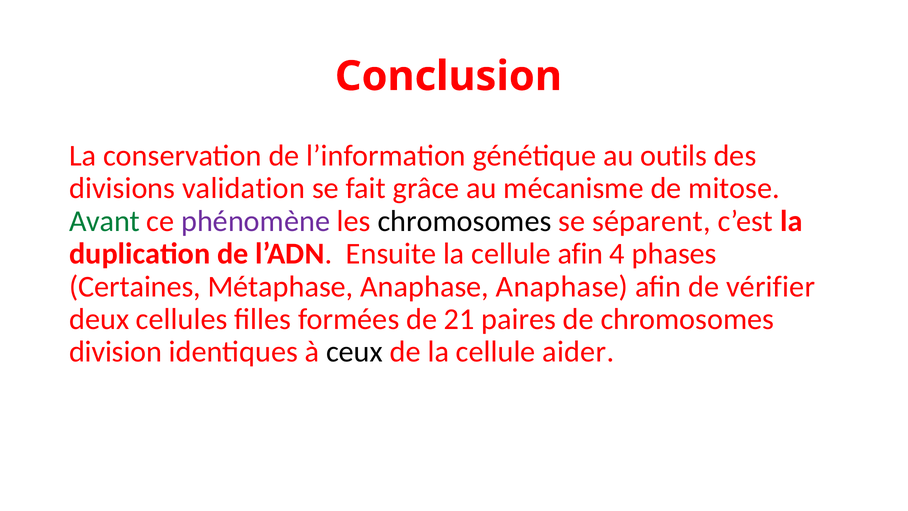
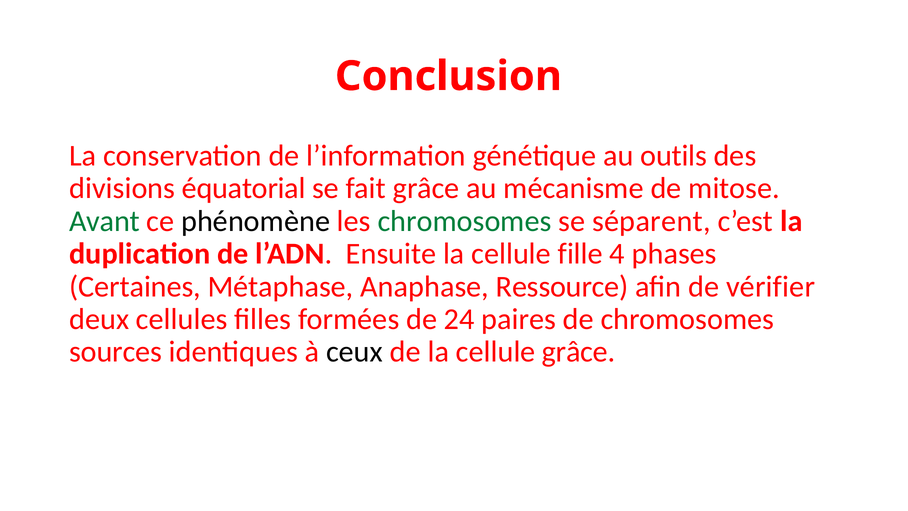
validation: validation -> équatorial (244, 188)
phénomène colour: purple -> black (256, 221)
chromosomes colour: black -> green (465, 221)
cellule afin: afin -> fille (580, 254)
Anaphase Anaphase: Anaphase -> Ressource (562, 286)
21: 21 -> 24 (459, 319)
division: division -> sources (116, 352)
cellule aider: aider -> grâce (579, 352)
